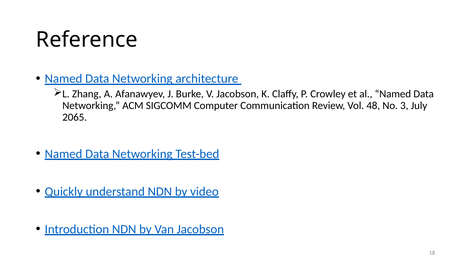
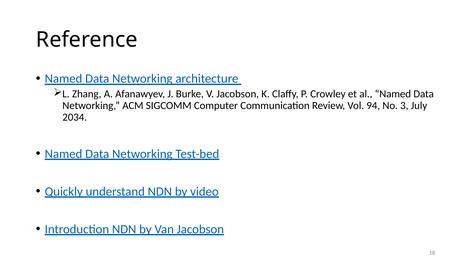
48: 48 -> 94 (373, 106)
2065: 2065 -> 2034 (75, 117)
